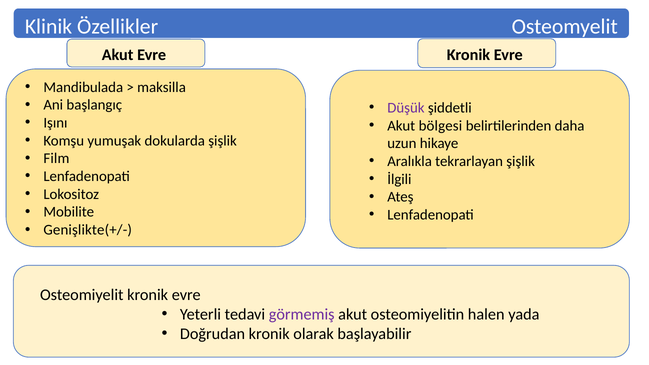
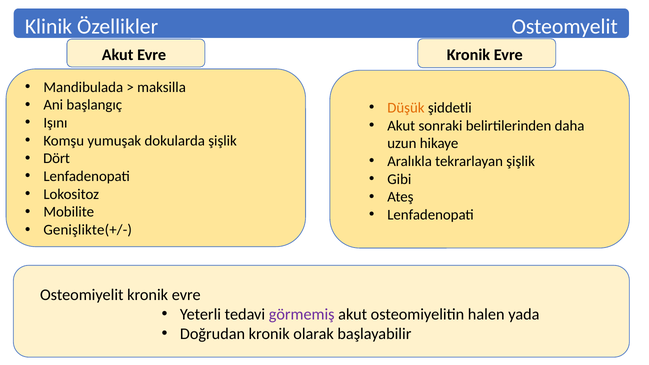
Düşük colour: purple -> orange (406, 108)
bölgesi: bölgesi -> sonraki (441, 126)
Film: Film -> Dört (57, 159)
İlgili: İlgili -> Gibi (399, 179)
